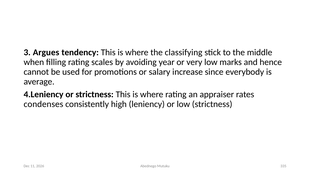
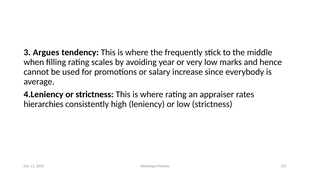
classifying: classifying -> frequently (184, 52)
condenses: condenses -> hierarchies (44, 104)
